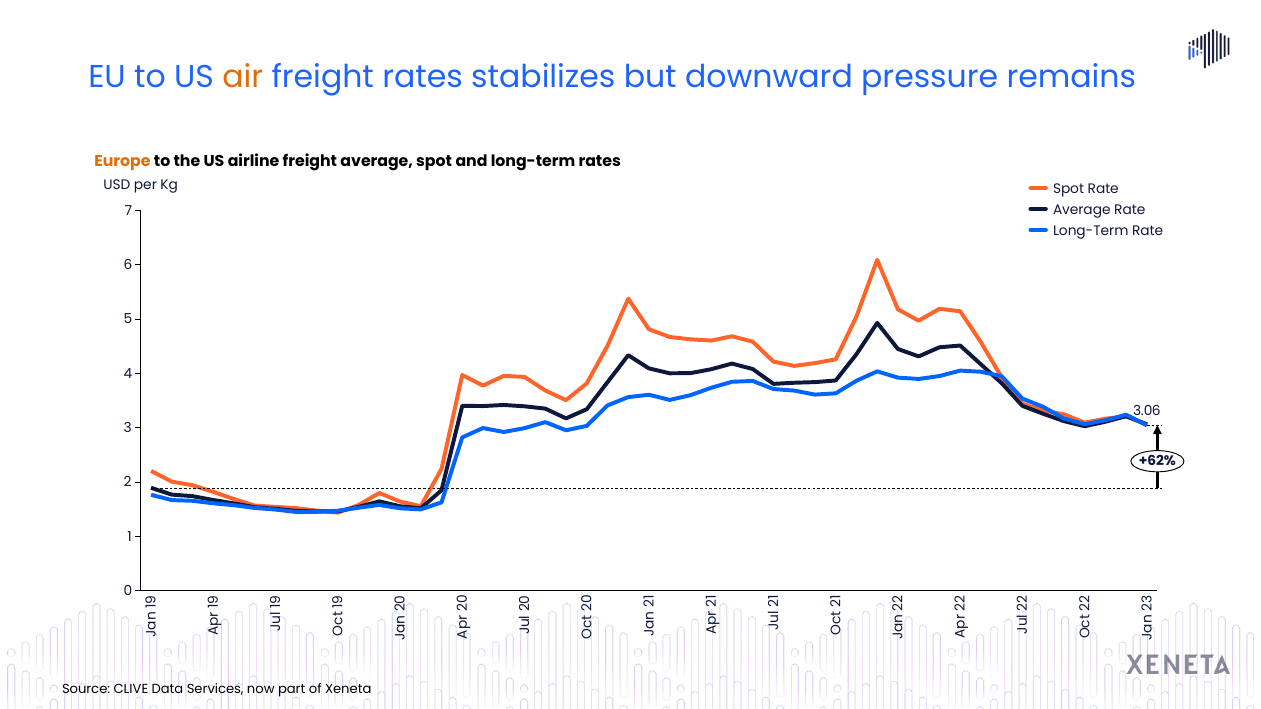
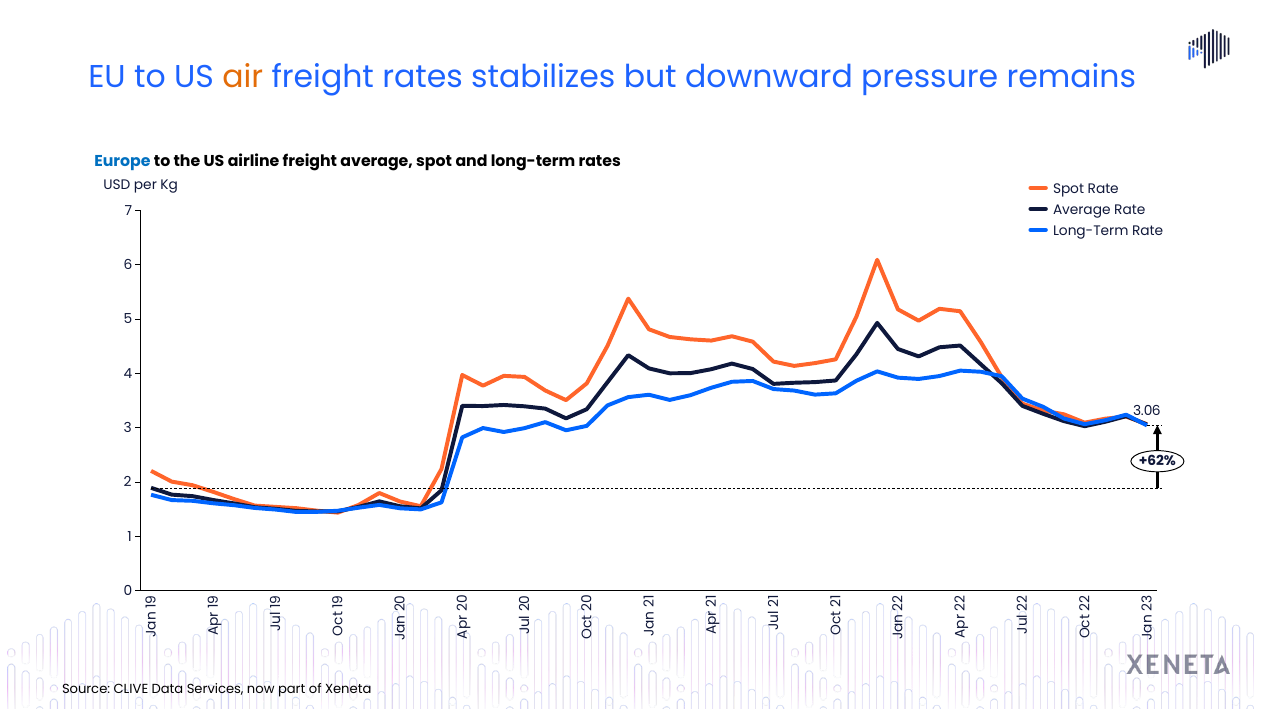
Europe colour: orange -> blue (122, 162)
